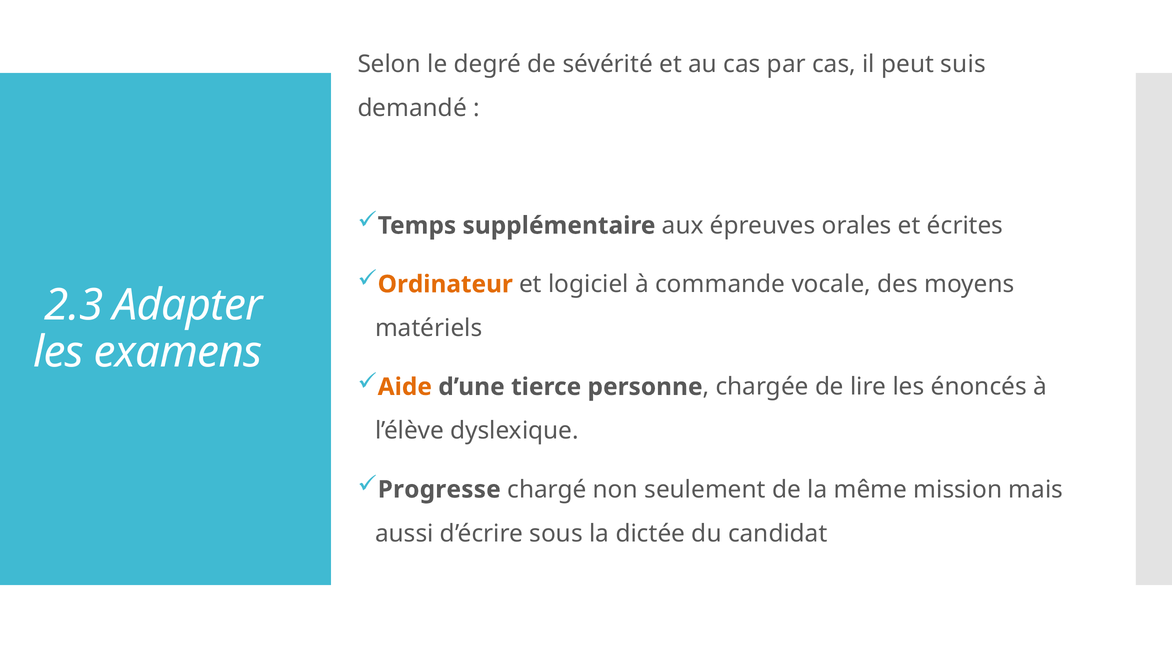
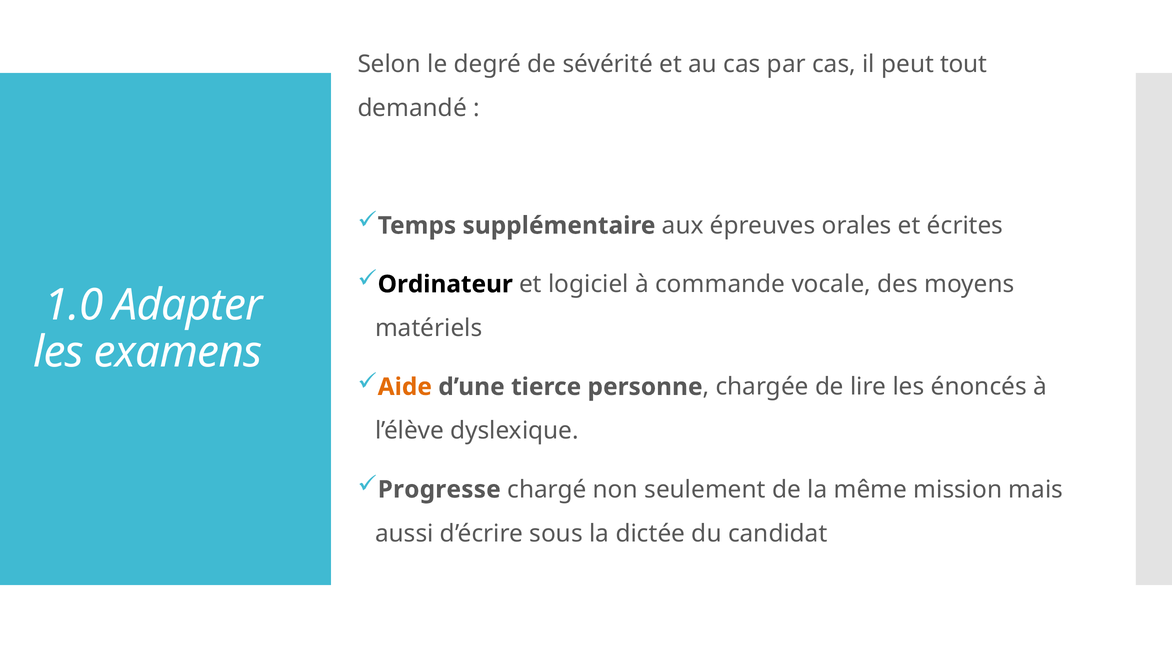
suis: suis -> tout (963, 64)
Ordinateur colour: orange -> black (445, 284)
2.3: 2.3 -> 1.0 (74, 305)
